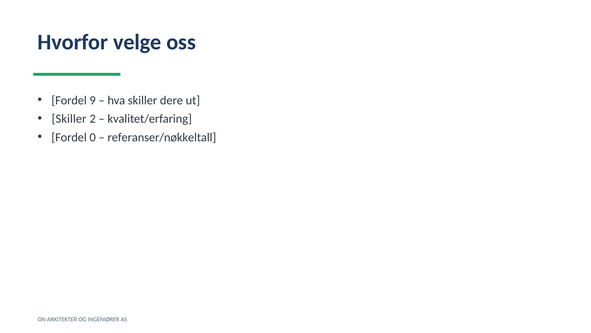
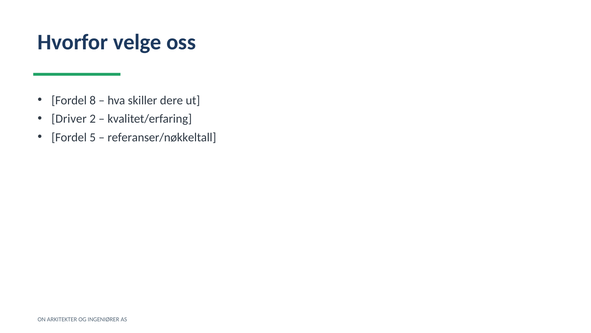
9: 9 -> 8 (93, 100)
Skiller: Skiller -> Driver (69, 119)
0: 0 -> 5 (93, 137)
